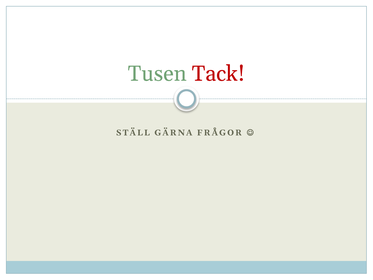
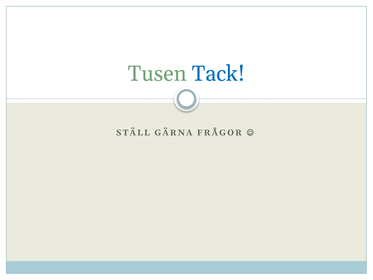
Tack colour: red -> blue (218, 74)
